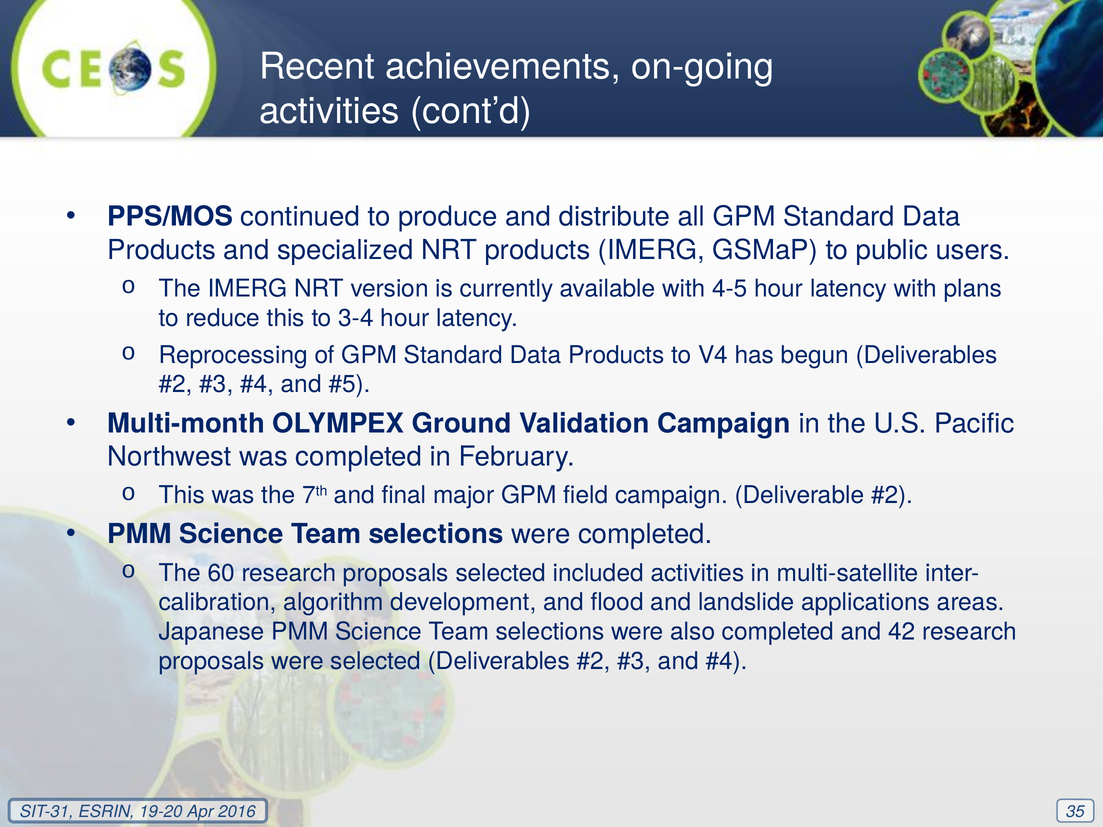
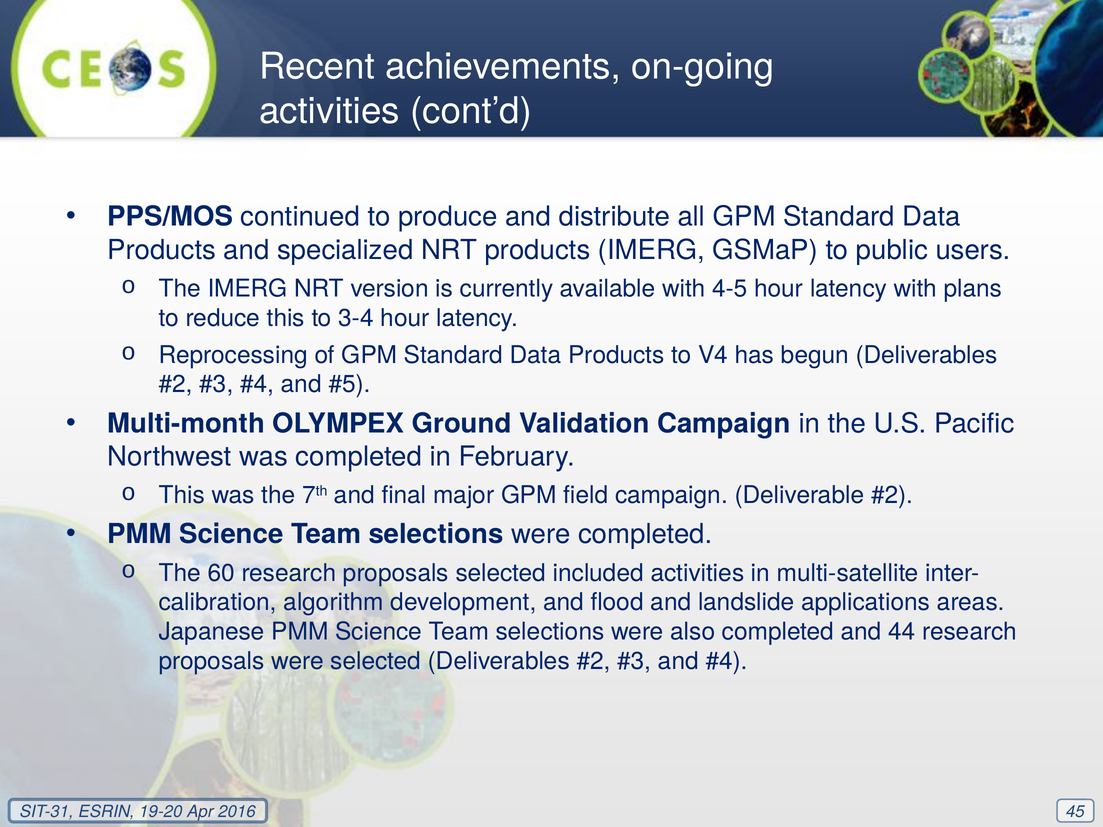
42: 42 -> 44 (902, 632)
35: 35 -> 45 (1075, 812)
